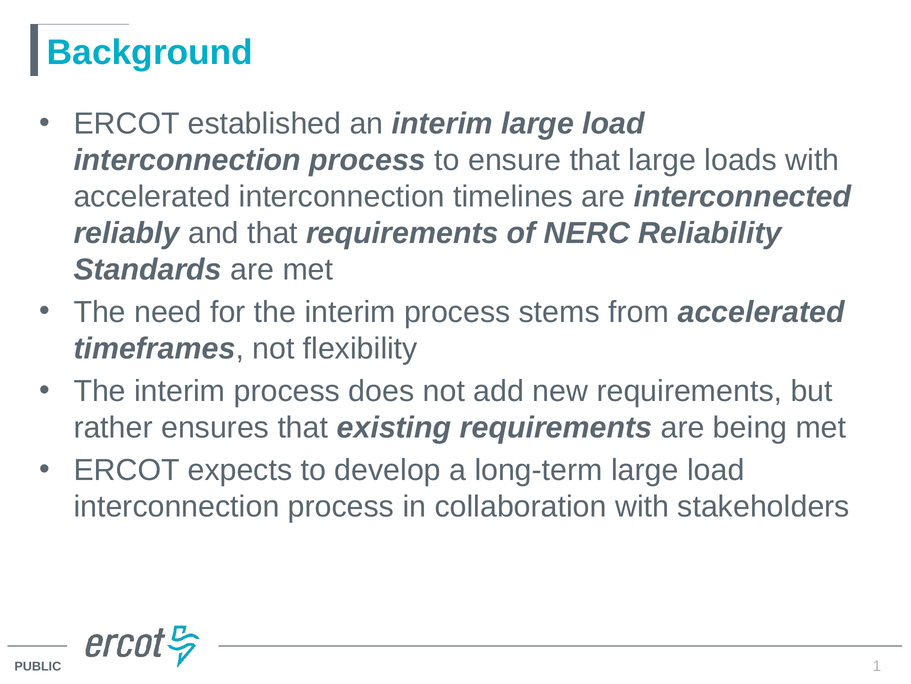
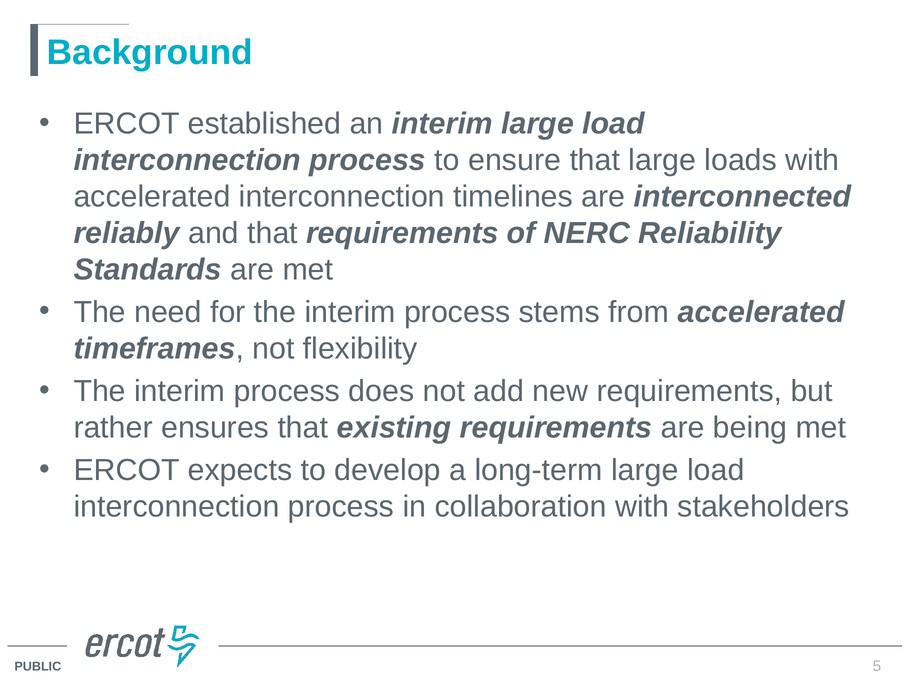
1: 1 -> 5 (877, 666)
